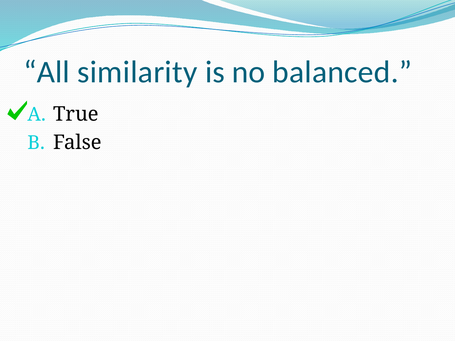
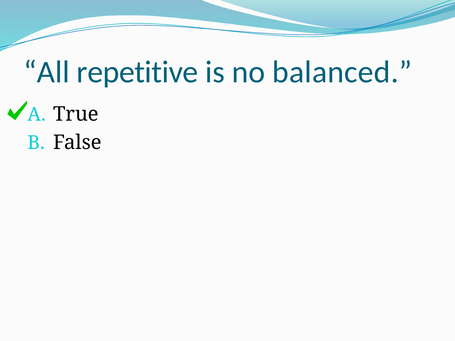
similarity: similarity -> repetitive (138, 72)
